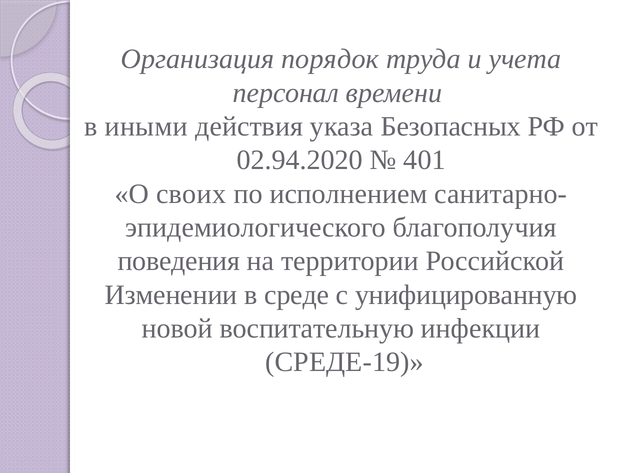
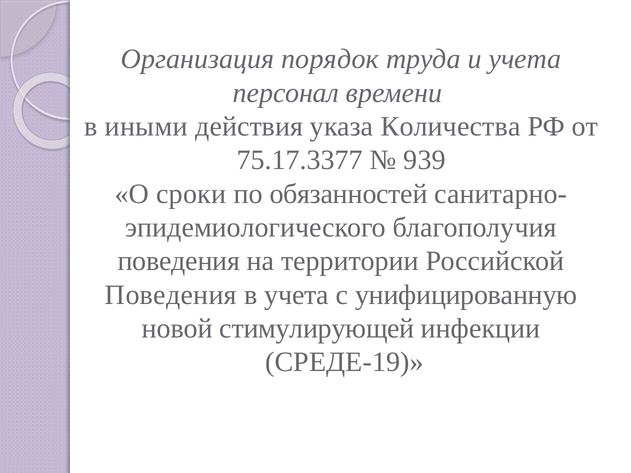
Безопасных: Безопасных -> Количества (451, 127)
02.94.2020: 02.94.2020 -> 75.17.3377 (300, 160)
401: 401 -> 939 (425, 160)
своих: своих -> сроки (191, 194)
исполнением: исполнением -> обязанностей (349, 194)
Изменении: Изменении -> Поведения (171, 295)
в среде: среде -> учета (297, 295)
воспитательную: воспитательную -> стимулирующей (317, 329)
